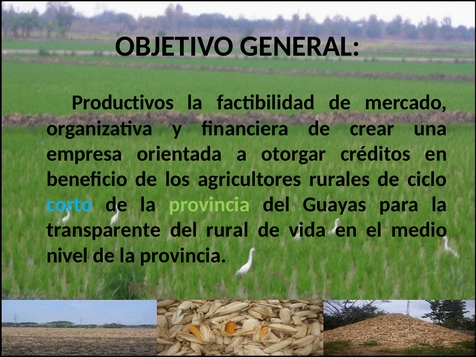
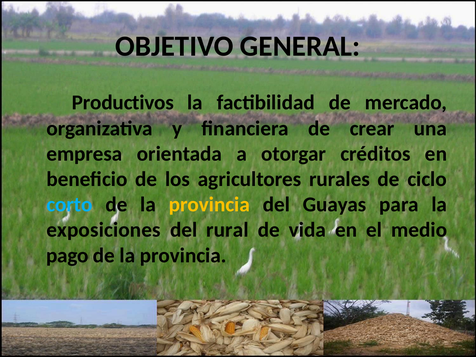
provincia colour: light green -> yellow (209, 205)
transparente: transparente -> exposiciones (104, 230)
nivel: nivel -> pago (67, 255)
